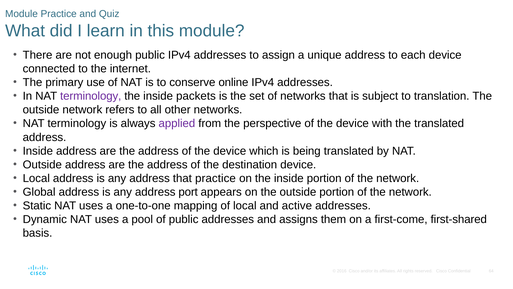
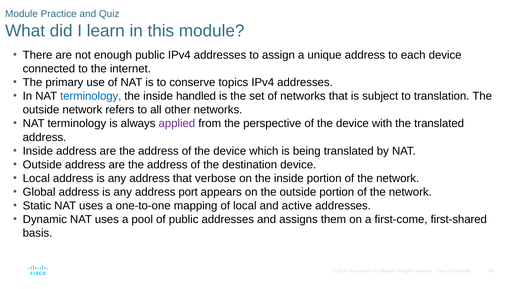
online: online -> topics (233, 82)
terminology colour: purple -> blue (91, 96)
packets: packets -> handled (196, 96)
that practice: practice -> verbose (216, 178)
